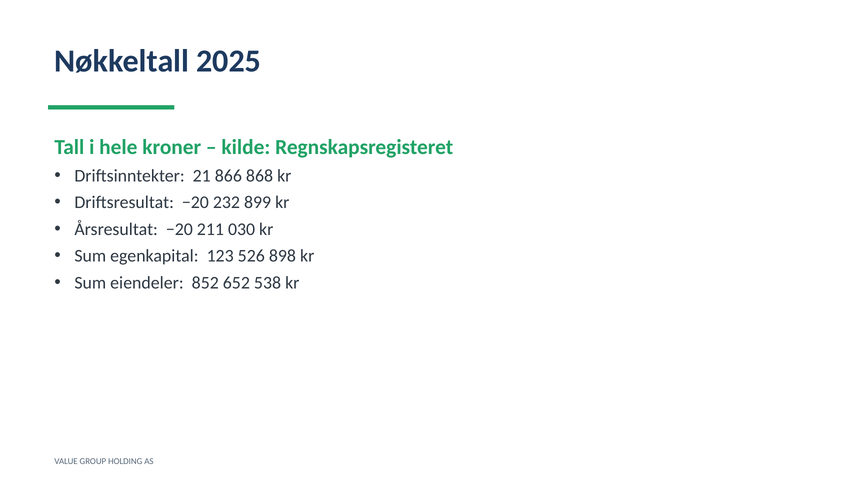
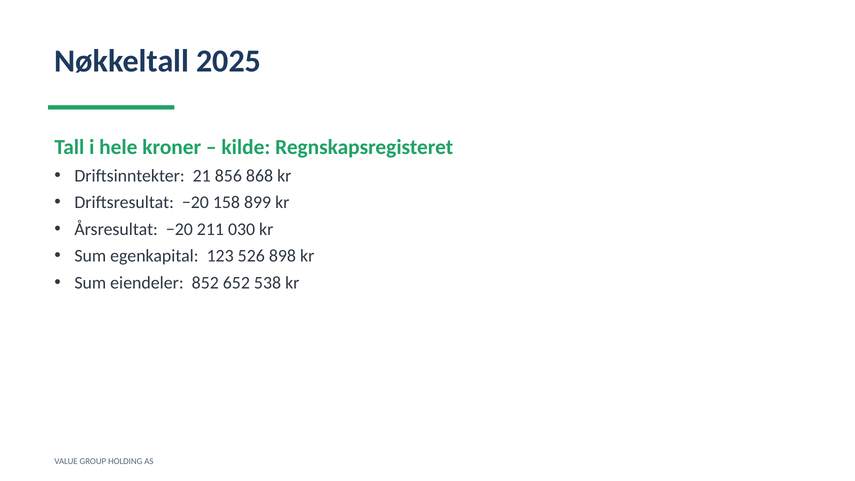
866: 866 -> 856 (228, 176)
232: 232 -> 158 (226, 203)
